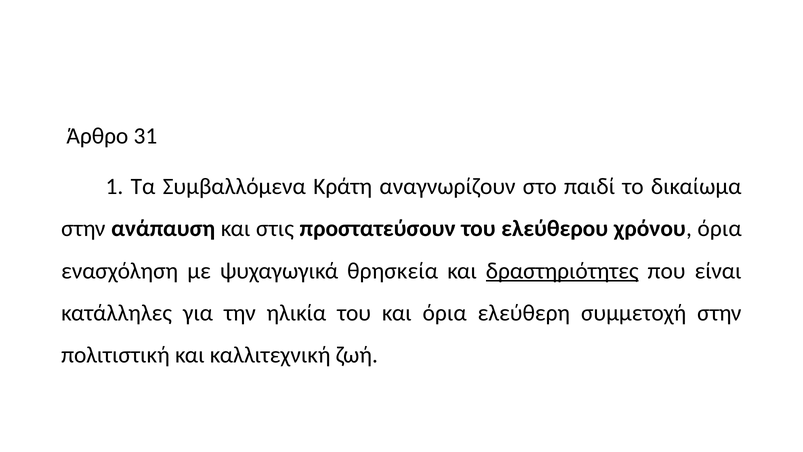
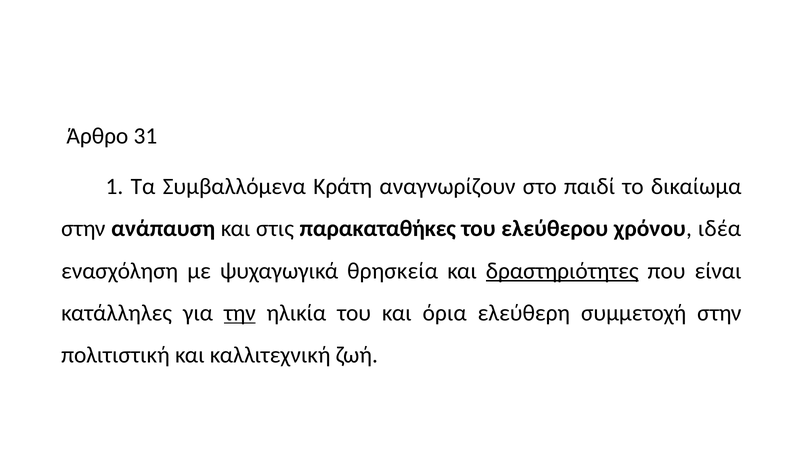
προστατεύσουν: προστατεύσουν -> παρακαταθήκες (378, 229)
χρόνου όρια: όρια -> ιδέα (719, 229)
την underline: none -> present (240, 313)
